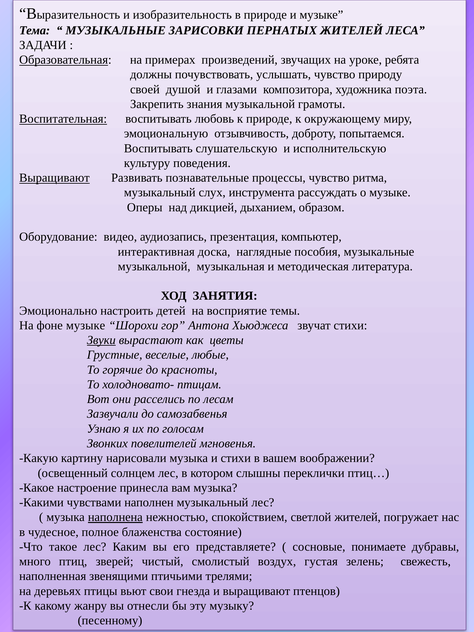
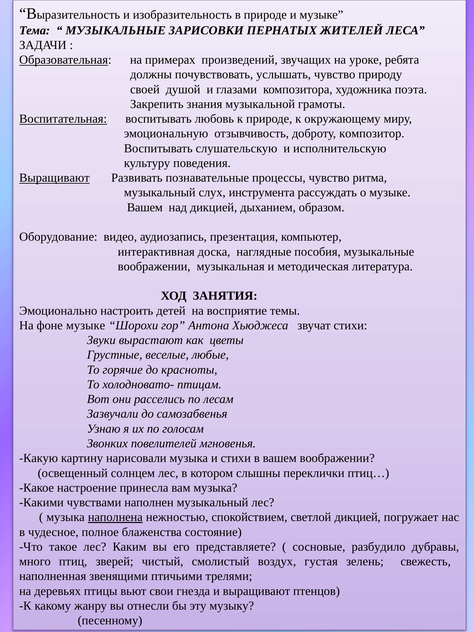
попытаемся: попытаемся -> композитор (372, 134)
Оперы: Оперы -> Вашем (145, 207)
музыкальной: музыкальной -> воображении (154, 266)
Звуки underline: present -> none (101, 340)
светлой жителей: жителей -> дикцией (358, 517)
понимаете: понимаете -> разбудило (379, 547)
